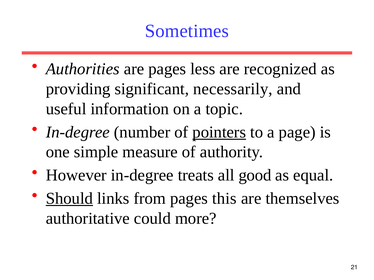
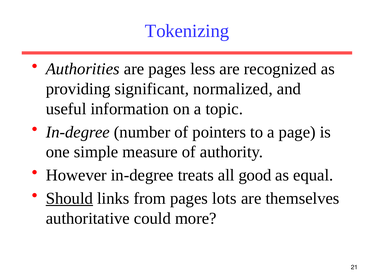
Sometimes: Sometimes -> Tokenizing (187, 31)
necessarily: necessarily -> normalized (233, 89)
pointers underline: present -> none (219, 132)
this: this -> lots (224, 199)
